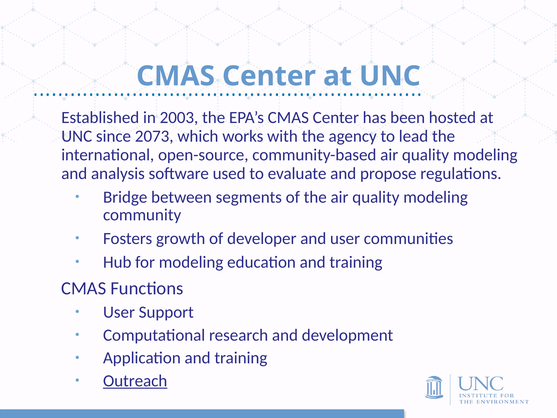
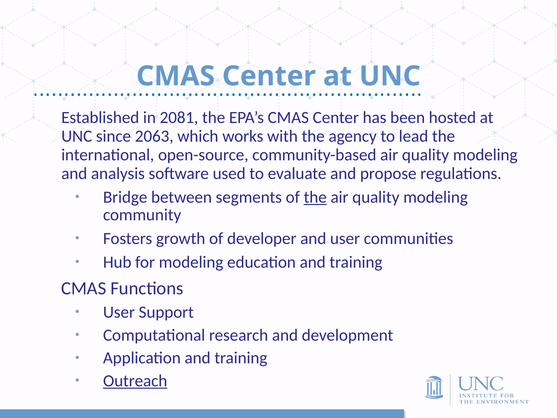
2003: 2003 -> 2081 (179, 118)
2073: 2073 -> 2063 (154, 136)
the underline: none -> present (315, 197)
